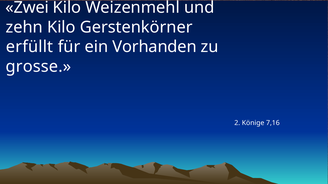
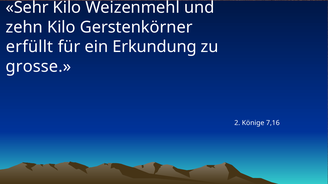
Zwei: Zwei -> Sehr (27, 8)
Vorhanden: Vorhanden -> Erkundung (155, 47)
